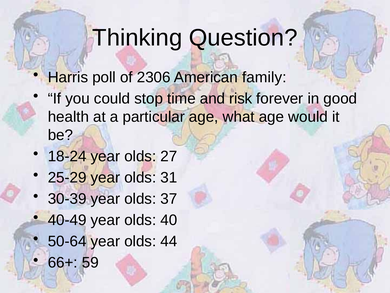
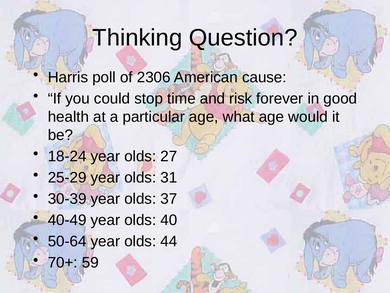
family: family -> cause (264, 77)
66+: 66+ -> 70+ (63, 262)
